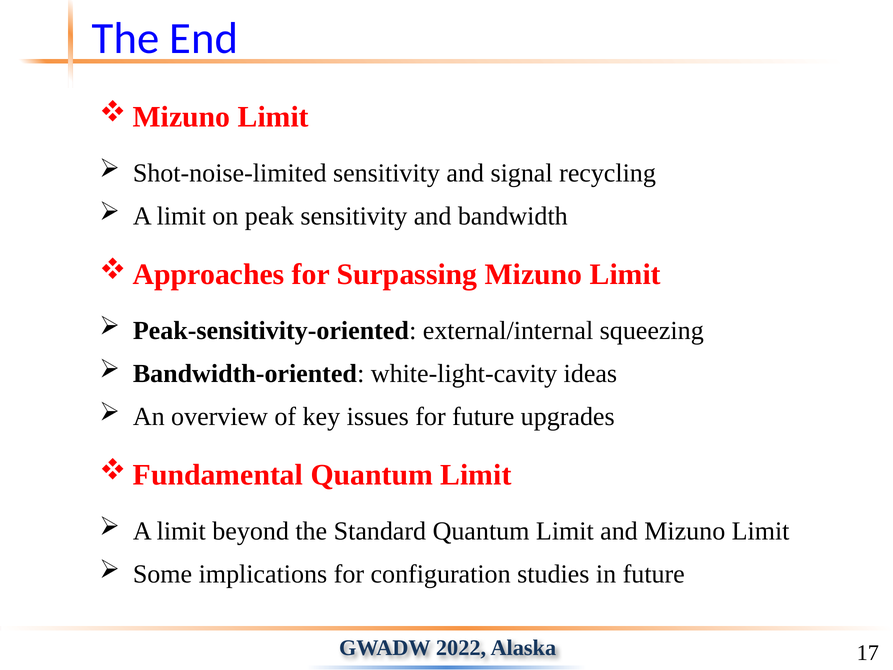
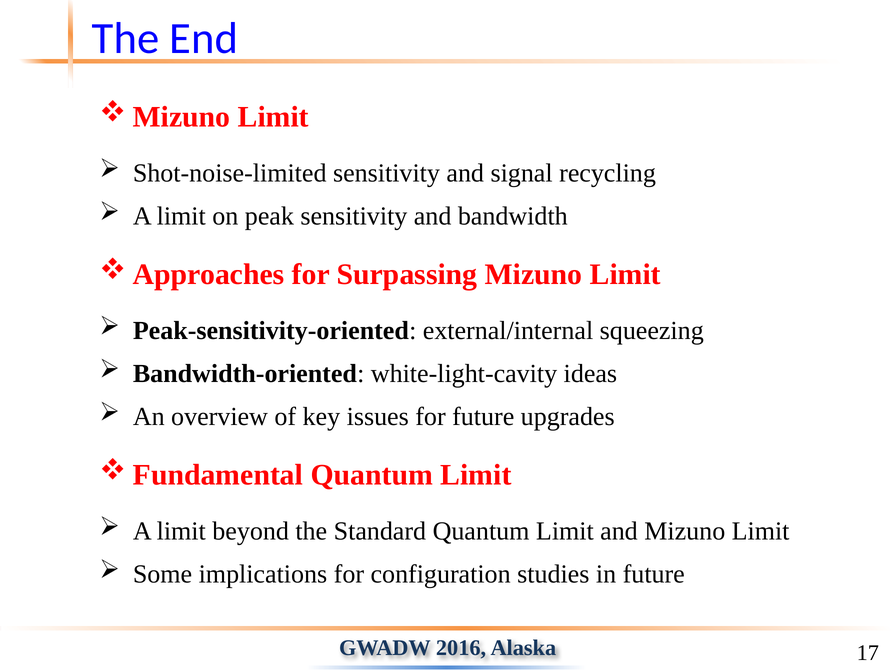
2022: 2022 -> 2016 (461, 648)
